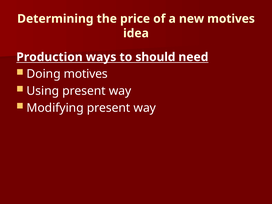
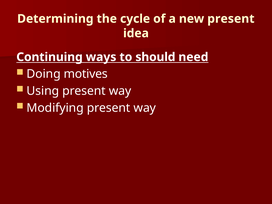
price: price -> cycle (135, 19)
new motives: motives -> present (231, 19)
Production: Production -> Continuing (50, 57)
